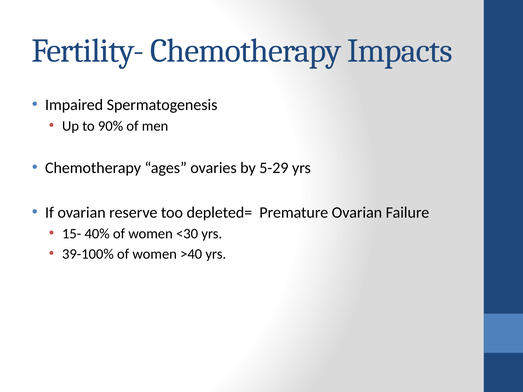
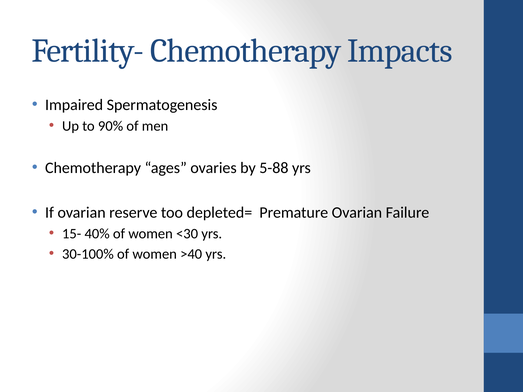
5-29: 5-29 -> 5-88 (274, 168)
39-100%: 39-100% -> 30-100% (88, 254)
